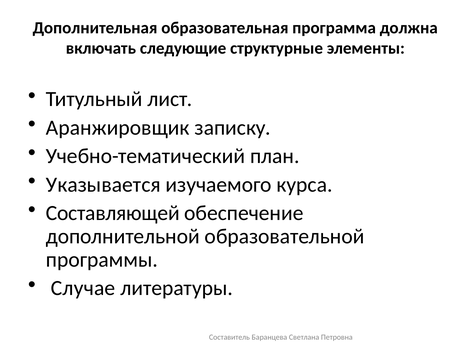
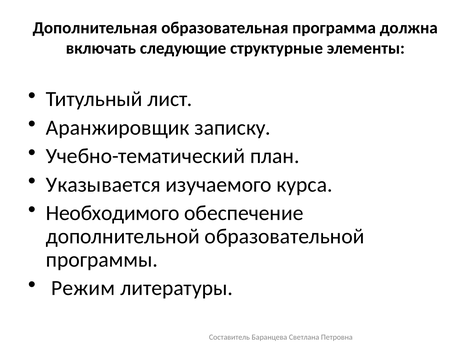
Составляющей: Составляющей -> Необходимого (113, 213)
Случае: Случае -> Режим (83, 288)
